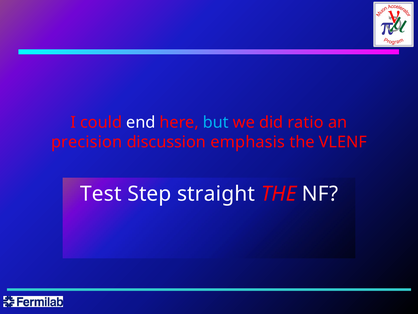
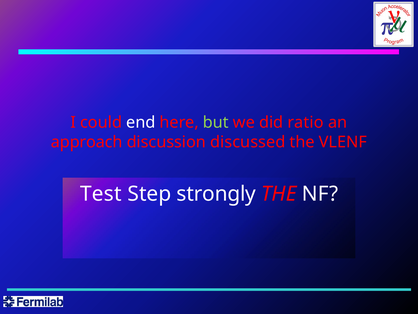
but colour: light blue -> light green (216, 122)
precision: precision -> approach (87, 142)
emphasis: emphasis -> discussed (248, 142)
straight: straight -> strongly (216, 194)
